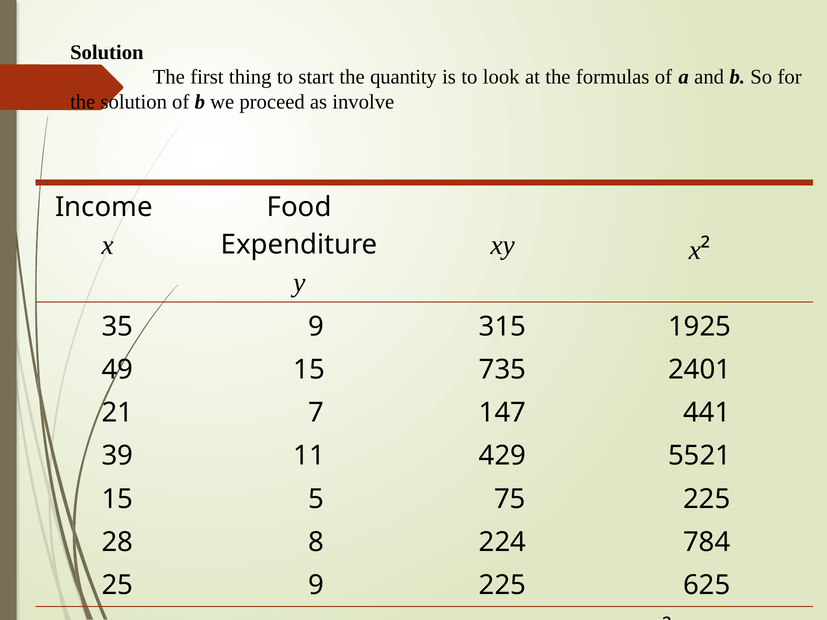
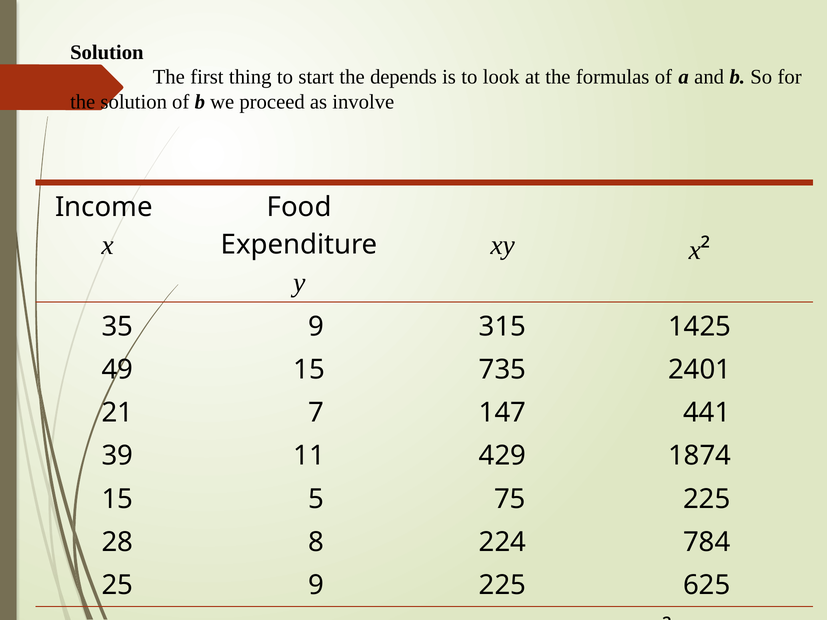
quantity: quantity -> depends (404, 77)
1925: 1925 -> 1425 (700, 327)
5521: 5521 -> 1874 (700, 456)
